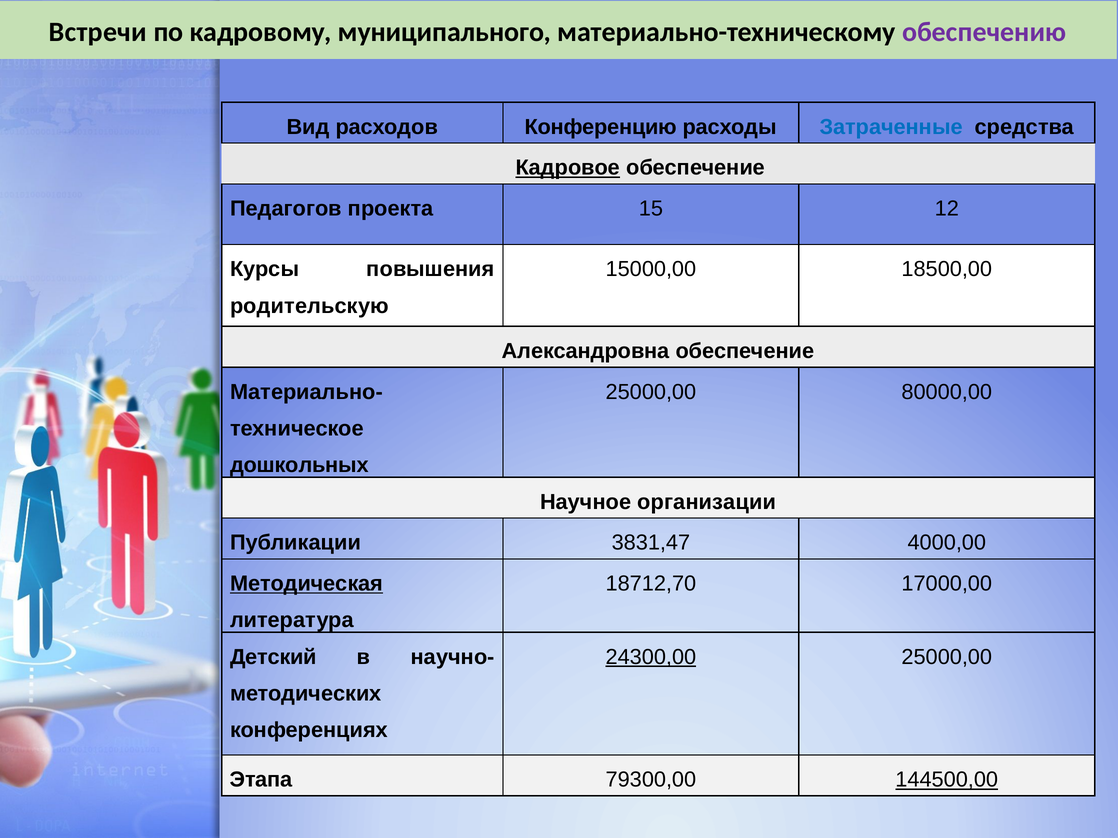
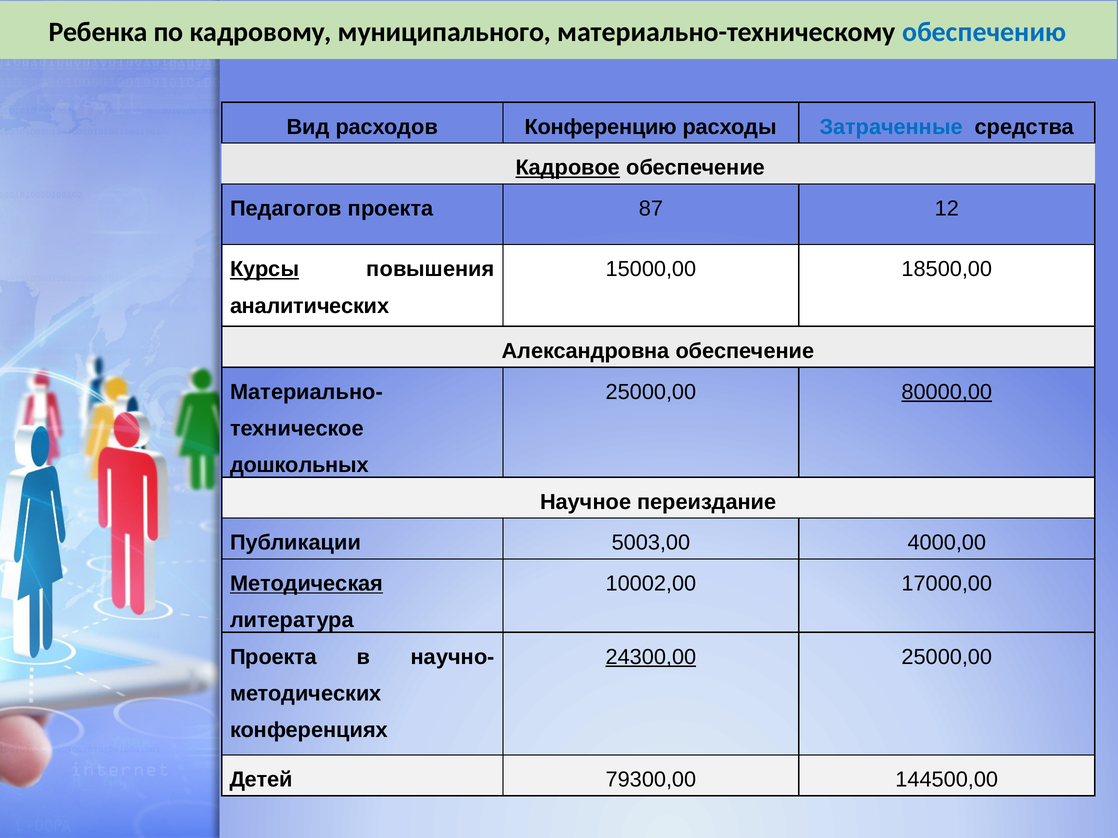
Встречи: Встречи -> Ребенка (98, 32)
обеспечению colour: purple -> blue (984, 32)
15: 15 -> 87 (651, 209)
Курсы underline: none -> present (265, 269)
родительскую: родительскую -> аналитических (310, 306)
80000,00 underline: none -> present (947, 392)
организации: организации -> переиздание (707, 502)
3831,47: 3831,47 -> 5003,00 (651, 543)
18712,70: 18712,70 -> 10002,00 (651, 584)
Детский: Детский -> Проекта (273, 657)
Этапа: Этапа -> Детей (261, 780)
144500,00 underline: present -> none (947, 780)
